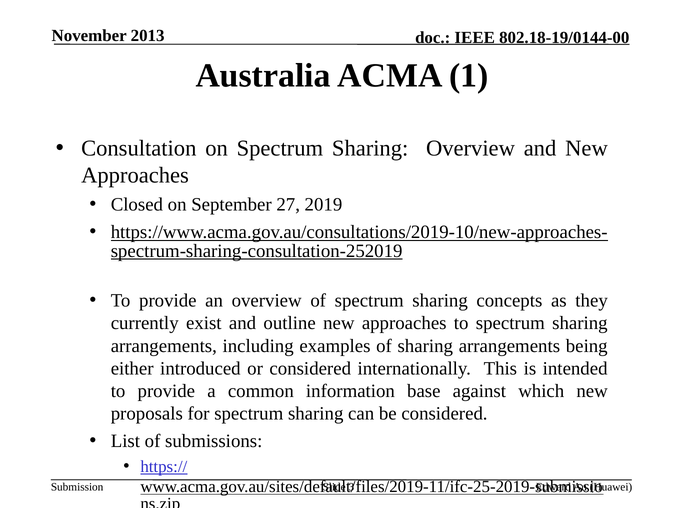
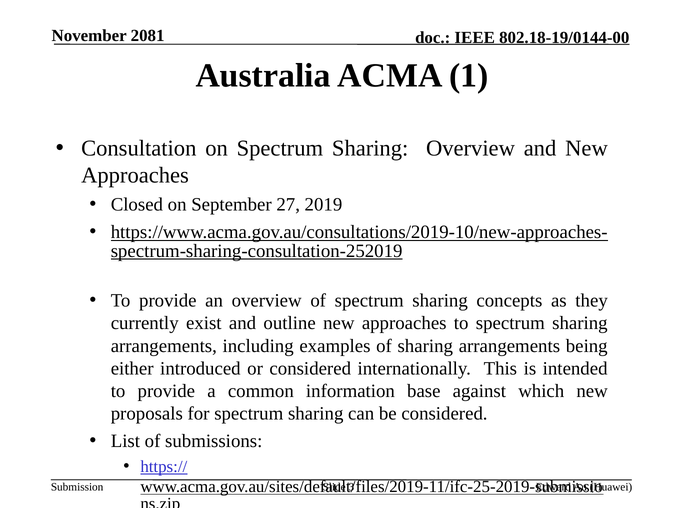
2013: 2013 -> 2081 (148, 36)
